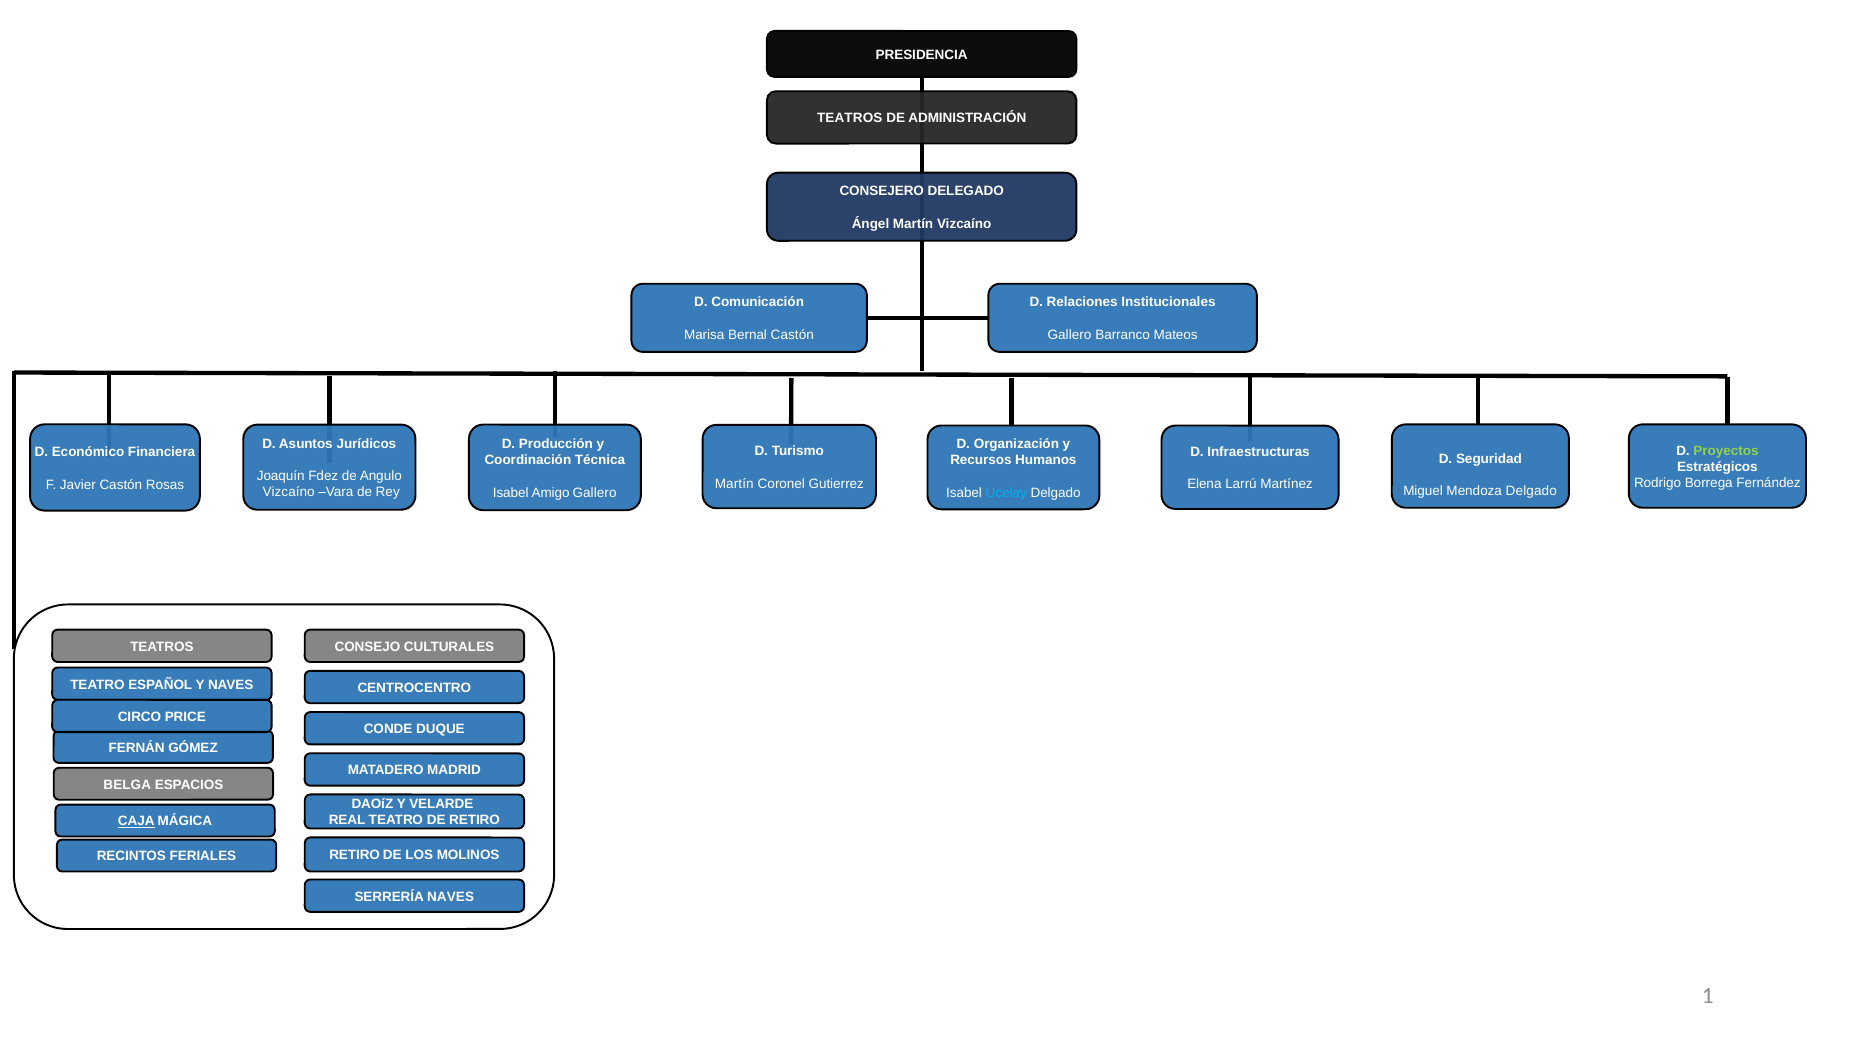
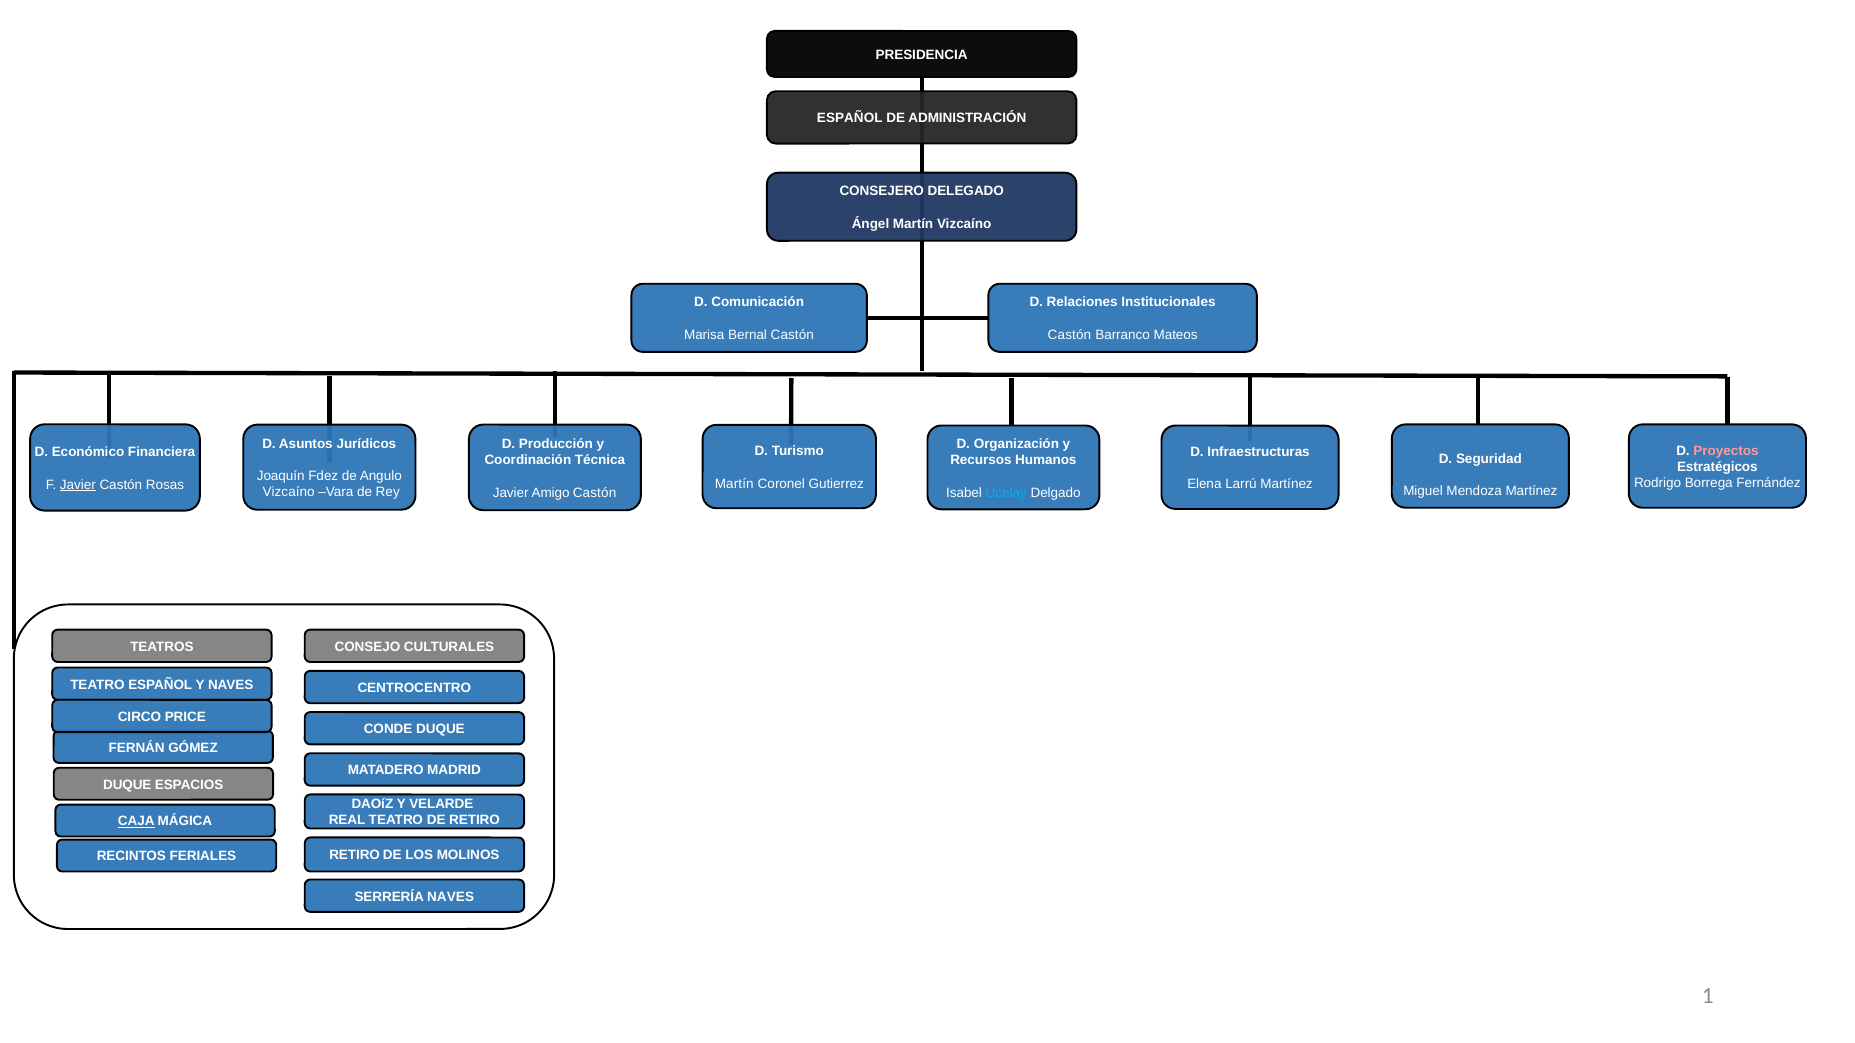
TEATROS: TEATROS -> ESPAÑOL (850, 118)
Gallero: Gallero -> Castón (1069, 335)
Proyectos colour: light green -> pink (1726, 451)
Javier underline: none -> present (78, 485)
Mendoza Delgado: Delgado -> Martínez (1531, 492)
Isabel: Isabel -> Javier (511, 493)
Amigo Gallero: Gallero -> Castón (595, 493)
BELGA: BELGA -> DUQUE (127, 785)
